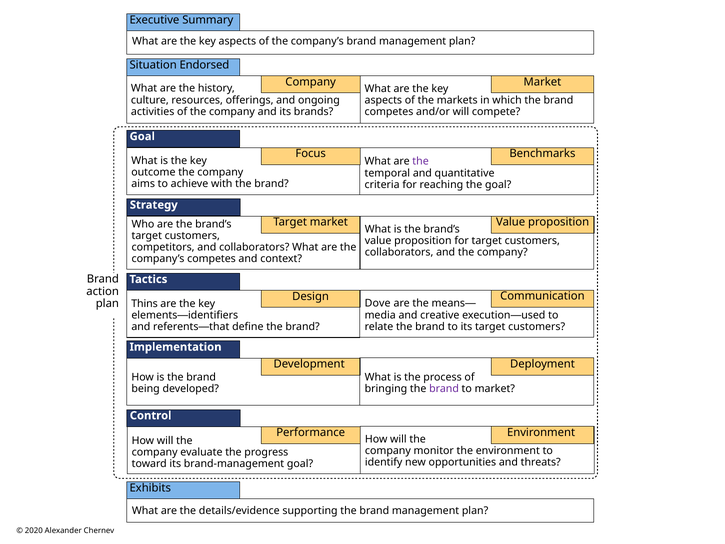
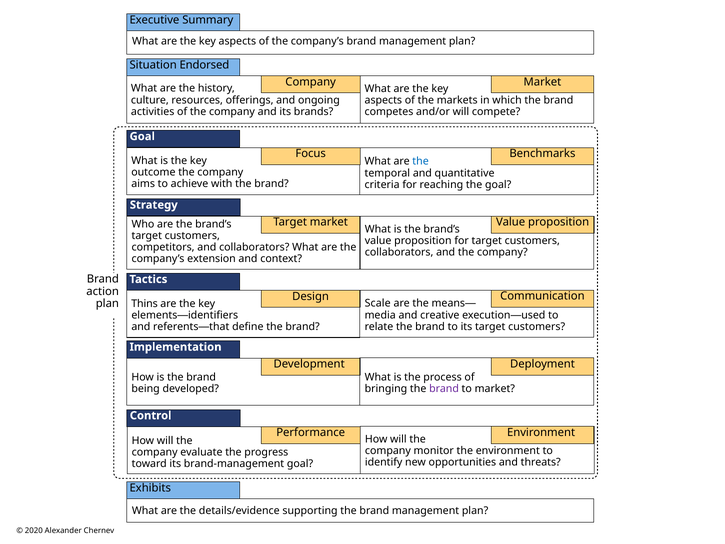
the colour: purple -> blue (421, 161)
company’s competes: competes -> extension (212, 258)
Dove: Dove -> Scale (378, 303)
